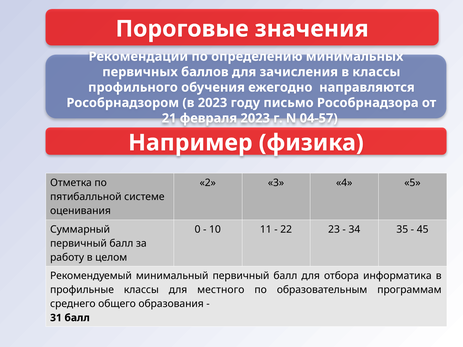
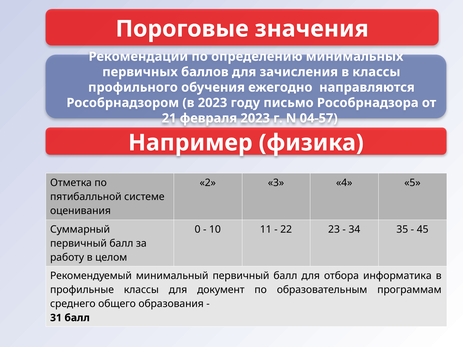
местного: местного -> документ (221, 290)
